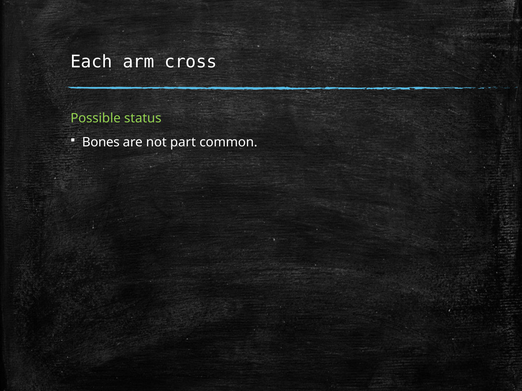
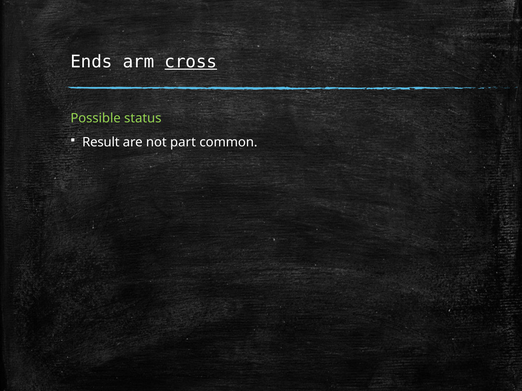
Each: Each -> Ends (91, 62)
cross underline: none -> present (191, 62)
Bones: Bones -> Result (101, 142)
